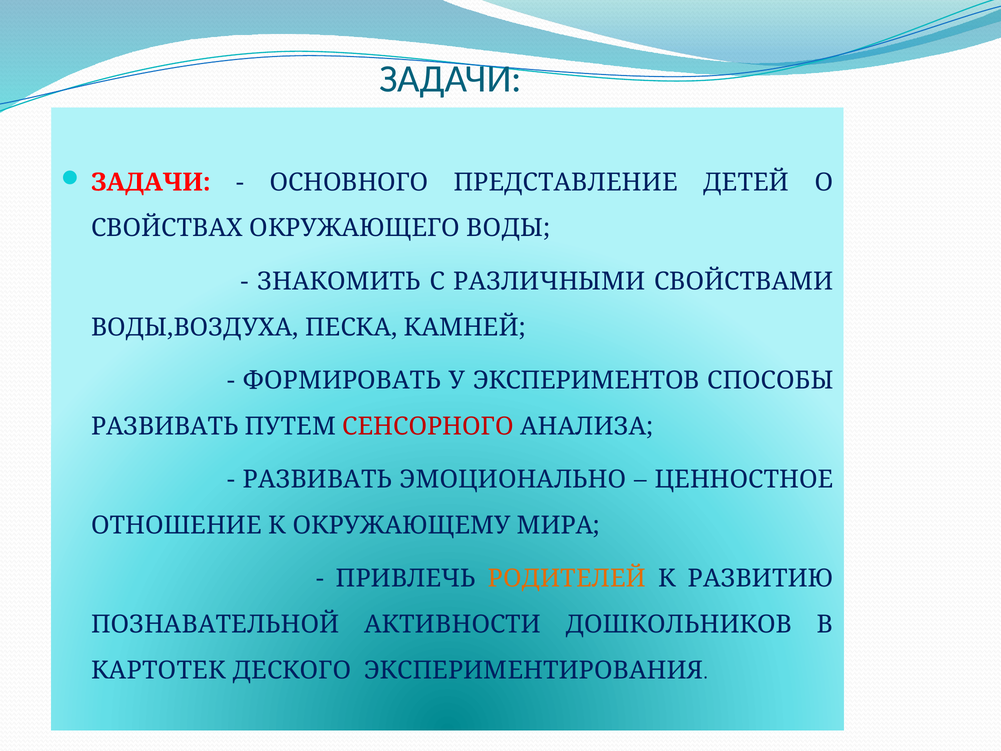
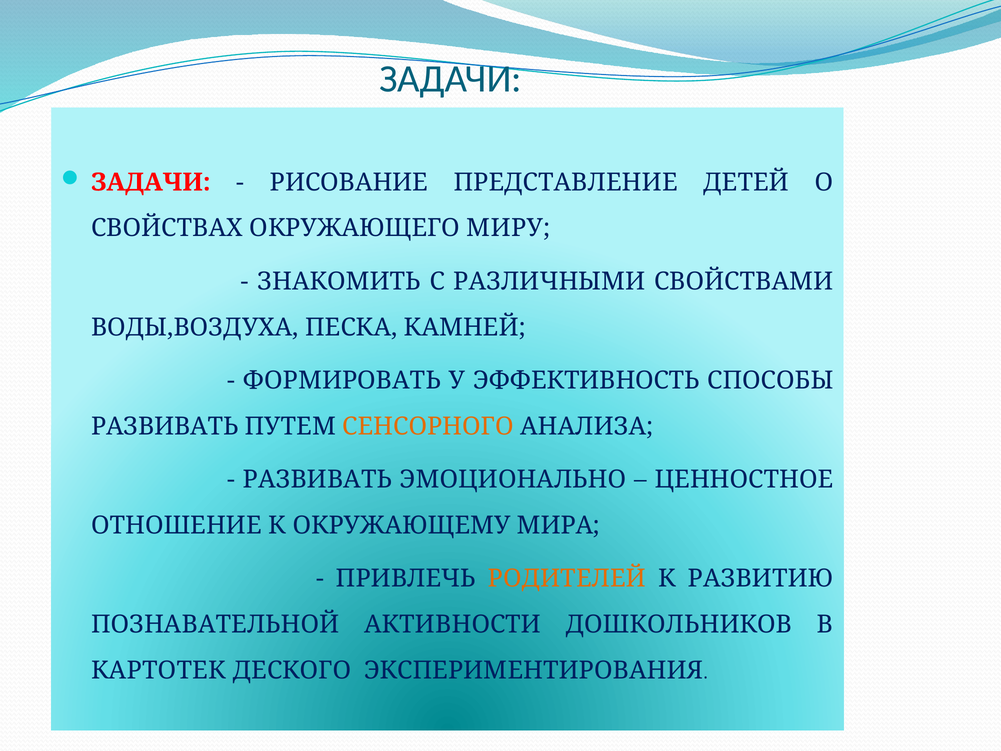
ОСНОВНОГО: ОСНОВНОГО -> РИСОВАНИЕ (349, 182)
ВОДЫ: ВОДЫ -> МИРУ (508, 228)
ЭКСПЕРИМЕНТОВ: ЭКСПЕРИМЕНТОВ -> ЭФФЕКТИВНОСТЬ (586, 380)
СЕНСОРНОГО colour: red -> orange (428, 426)
